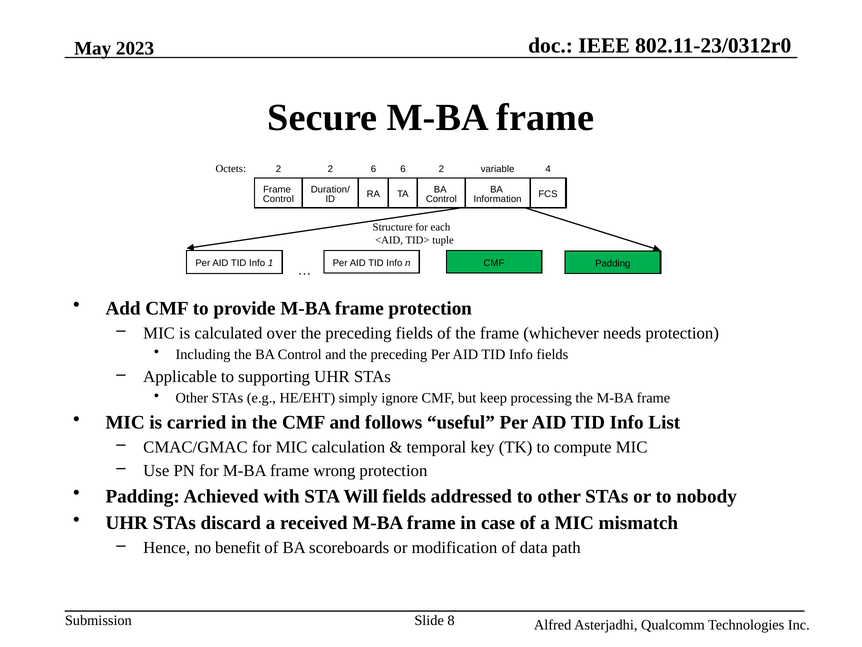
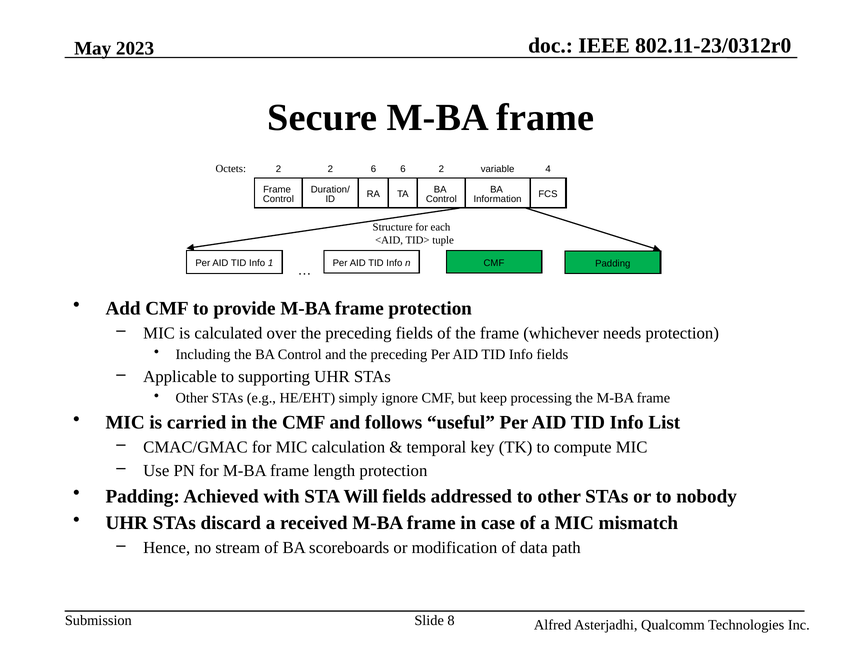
wrong: wrong -> length (334, 470)
benefit: benefit -> stream (238, 547)
